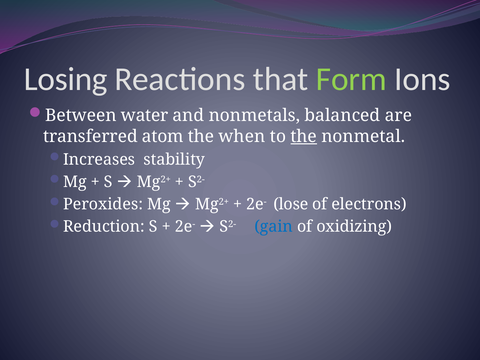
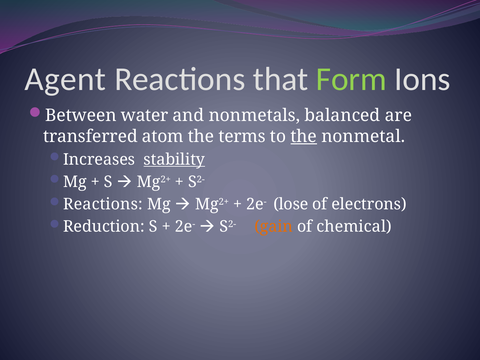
Losing: Losing -> Agent (65, 79)
when: when -> terms (242, 136)
stability underline: none -> present (174, 159)
Peroxides: Peroxides -> Reactions (103, 204)
gain colour: blue -> orange (274, 227)
oxidizing: oxidizing -> chemical (354, 227)
